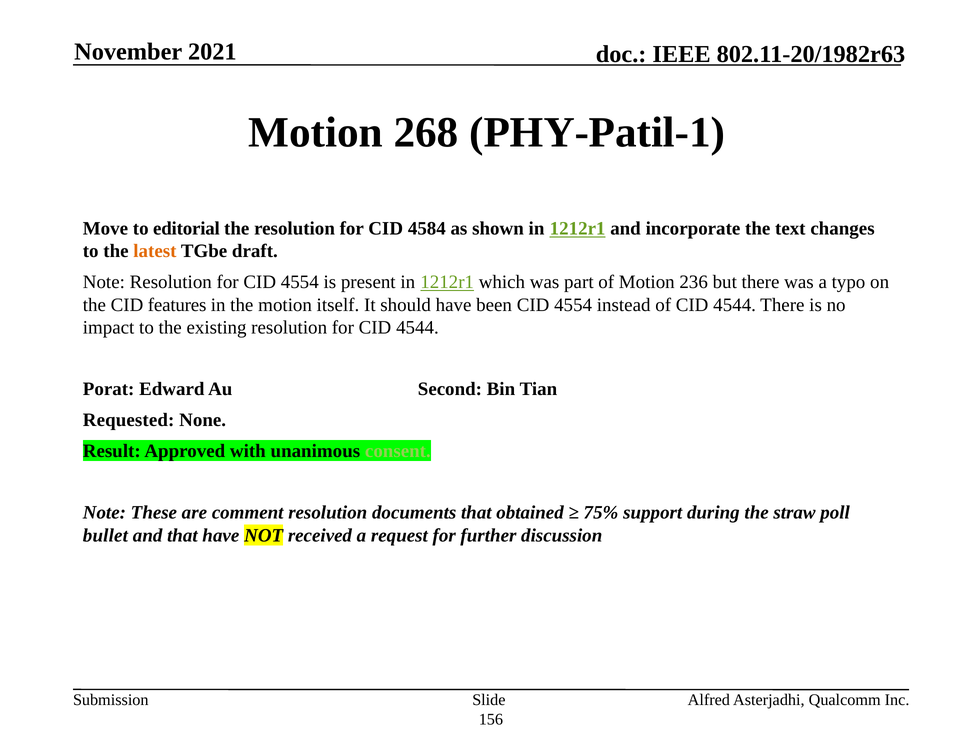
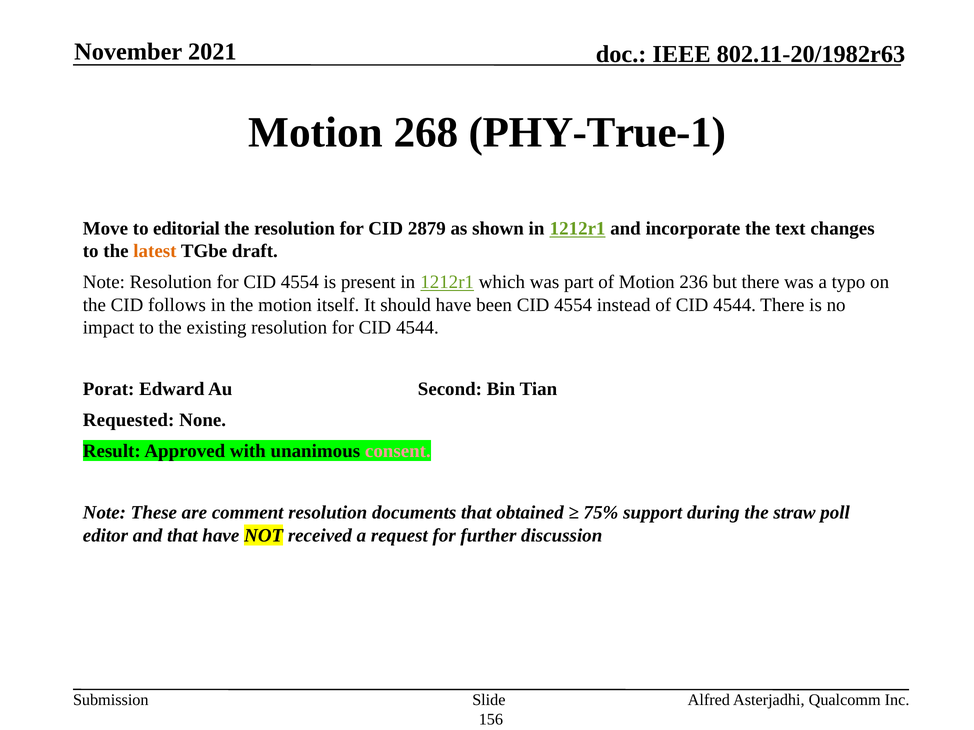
PHY-Patil-1: PHY-Patil-1 -> PHY-True-1 (597, 133)
4584: 4584 -> 2879 (427, 229)
features: features -> follows (177, 305)
consent colour: light green -> pink (398, 451)
bullet: bullet -> editor (105, 536)
